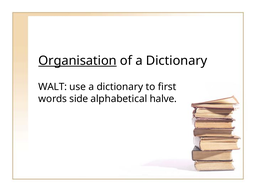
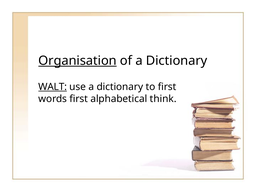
WALT underline: none -> present (53, 87)
words side: side -> first (79, 99)
halve: halve -> think (163, 99)
